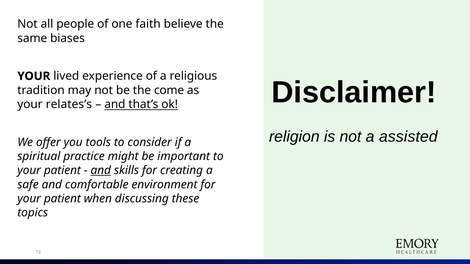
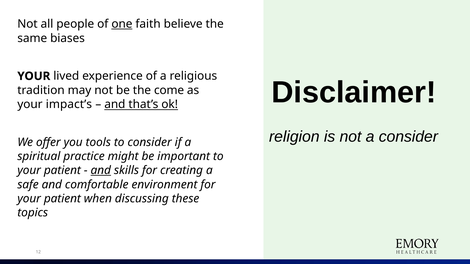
one underline: none -> present (122, 24)
relates’s: relates’s -> impact’s (69, 104)
a assisted: assisted -> consider (408, 137)
